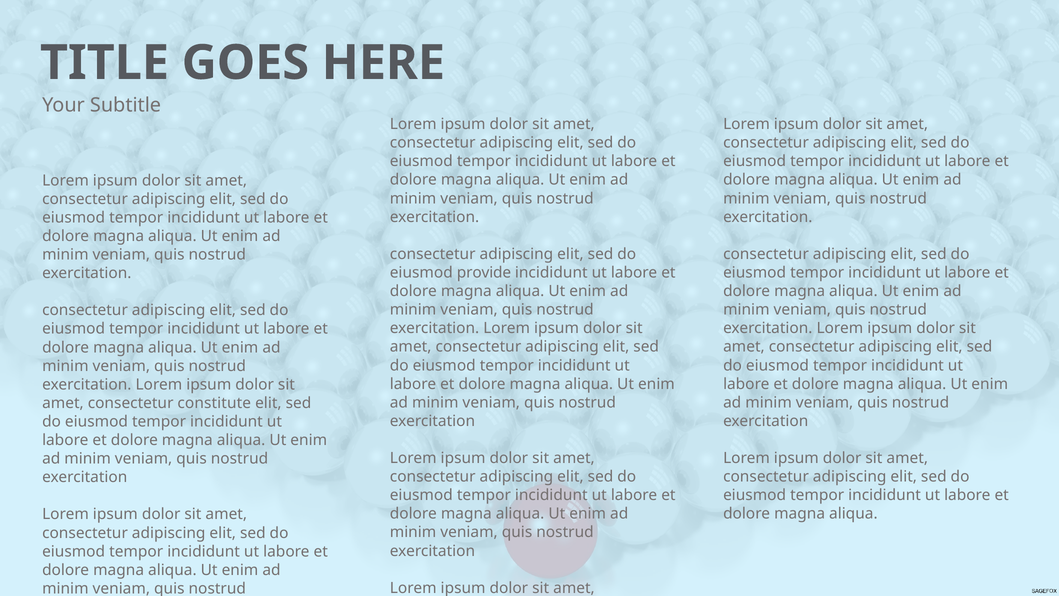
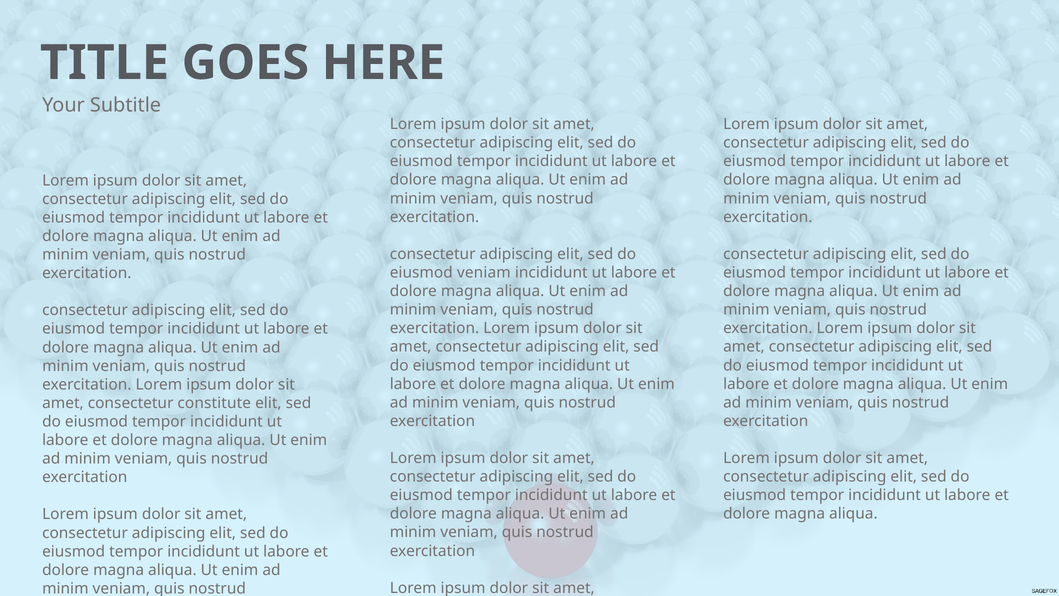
eiusmod provide: provide -> veniam (484, 273)
